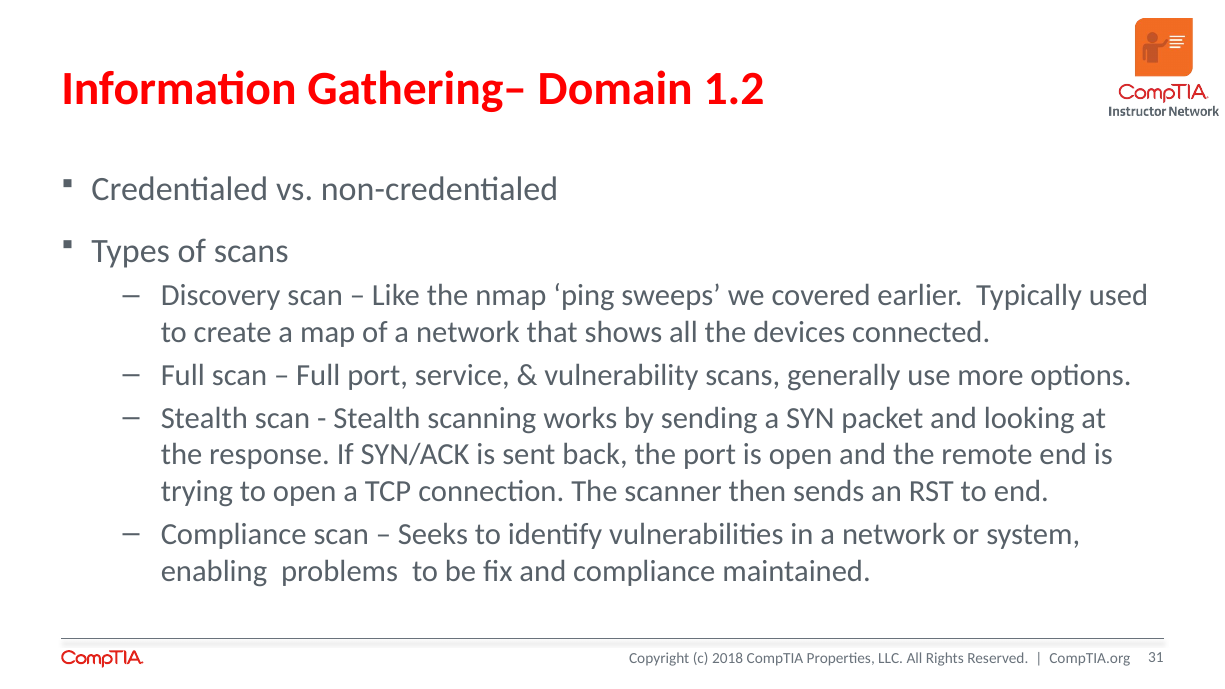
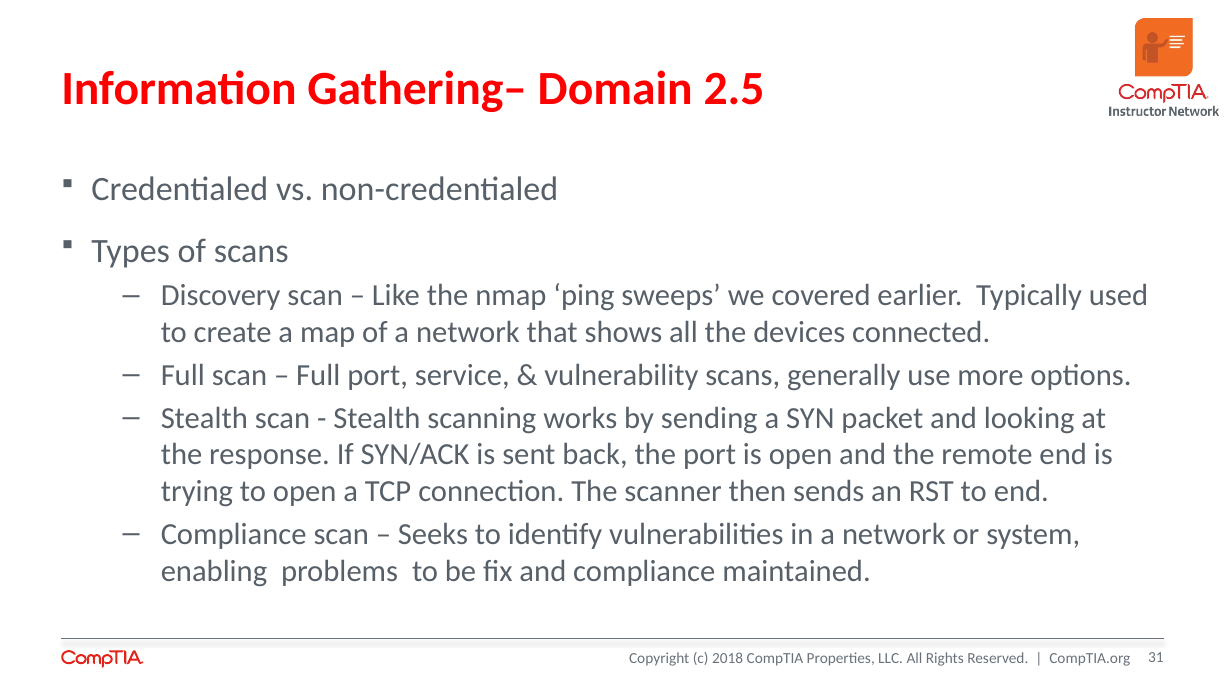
1.2: 1.2 -> 2.5 (734, 88)
